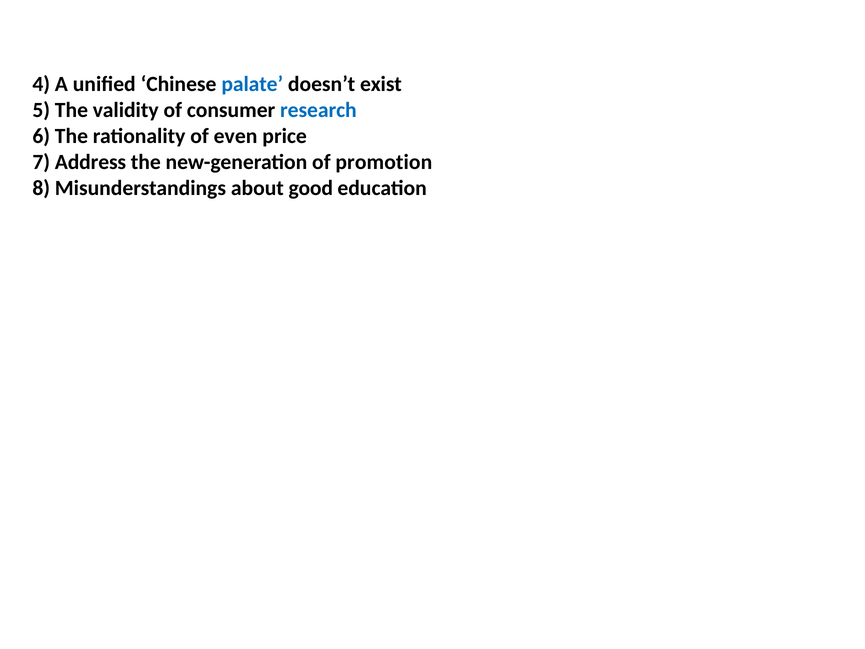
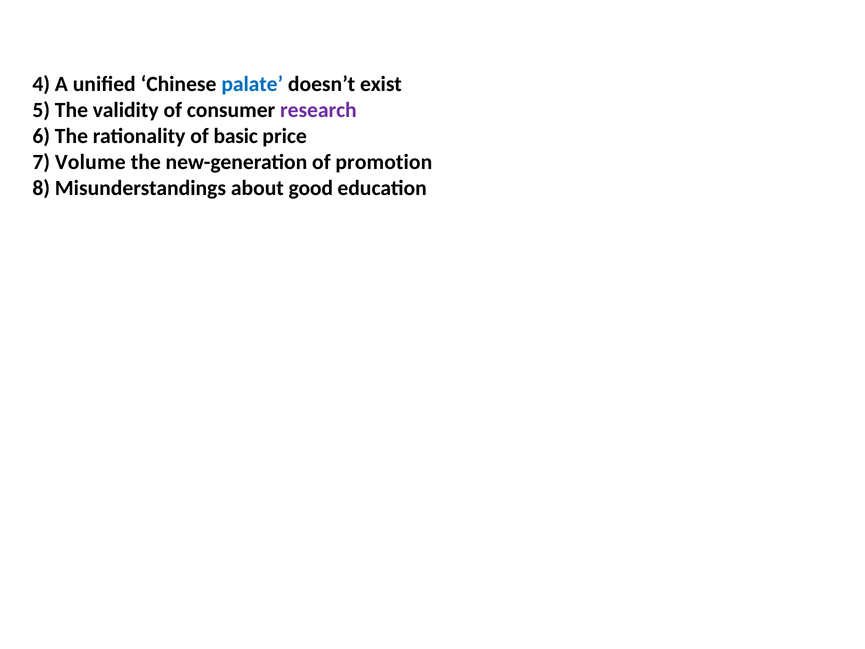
research colour: blue -> purple (318, 110)
even: even -> basic (236, 136)
Address: Address -> Volume (90, 162)
